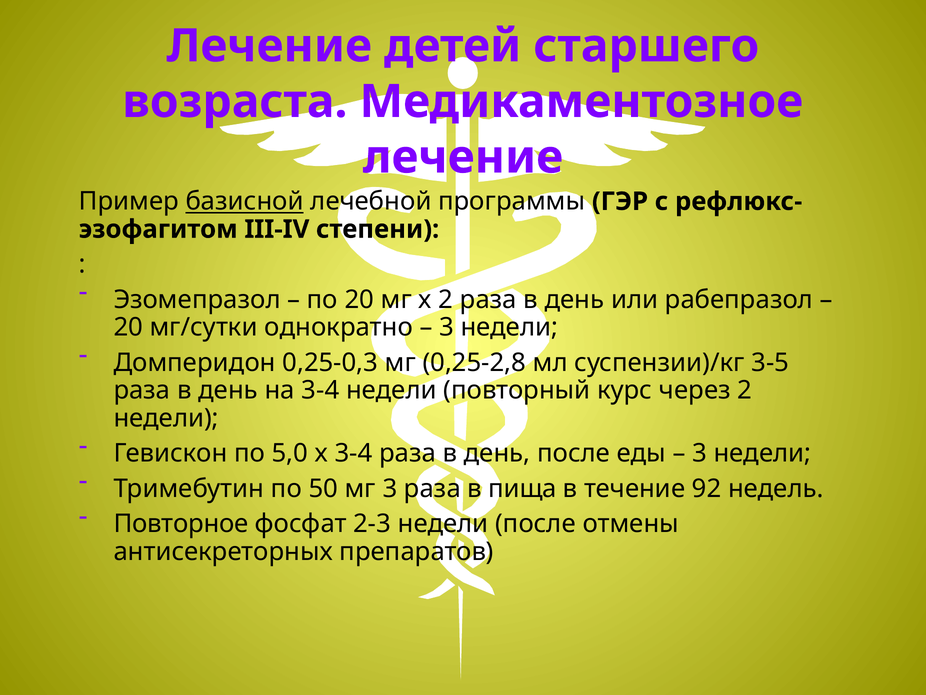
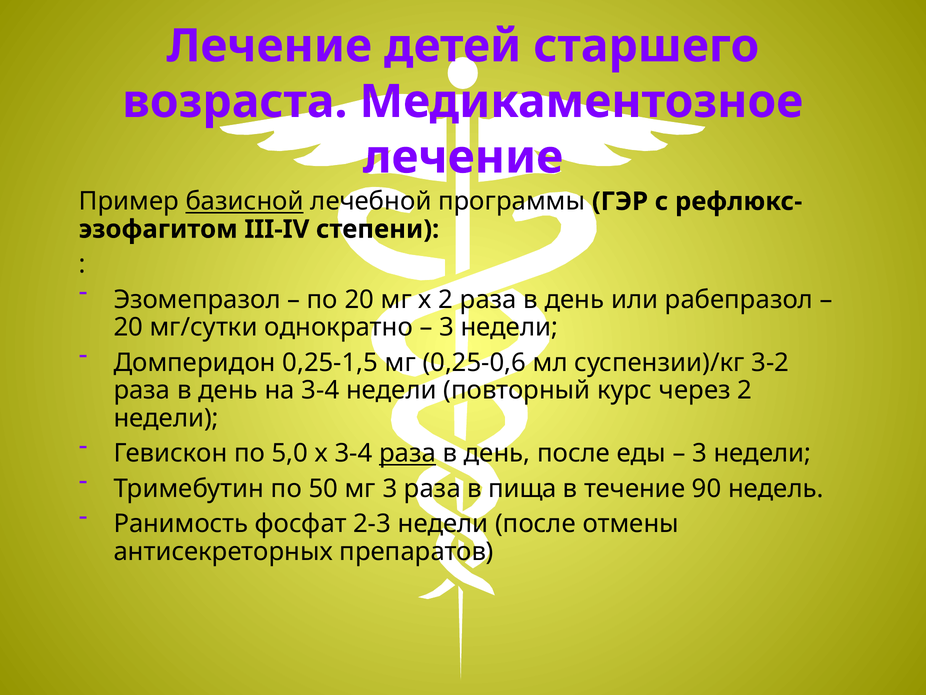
0,25-0,3: 0,25-0,3 -> 0,25-1,5 (330, 362)
0,25-2,8: 0,25-2,8 -> 0,25-0,6 (474, 362)
3-5: 3-5 -> 3-2 (770, 362)
раза underline: none -> present (407, 453)
92: 92 -> 90 (707, 488)
Повторное: Повторное -> Ранимость (181, 524)
